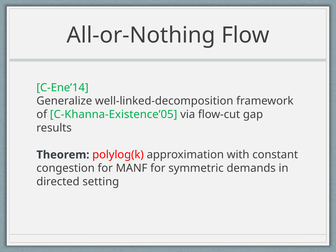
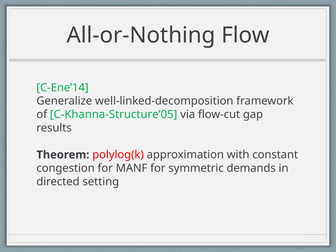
C-Khanna-Existence’05: C-Khanna-Existence’05 -> C-Khanna-Structure’05 (114, 114)
